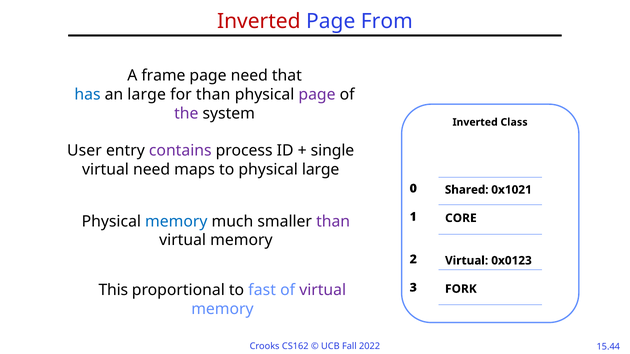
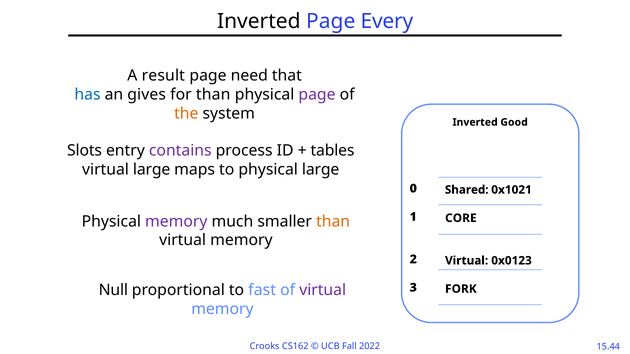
Inverted colour: red -> black (259, 22)
From: From -> Every (387, 22)
frame: frame -> result (163, 76)
an large: large -> gives (147, 95)
the colour: purple -> orange (186, 114)
Class: Class -> Good (514, 122)
User: User -> Slots (85, 151)
single: single -> tables (333, 151)
virtual need: need -> large (152, 170)
memory colour: blue -> purple (176, 222)
than colour: purple -> orange (333, 222)
This: This -> Null (113, 290)
